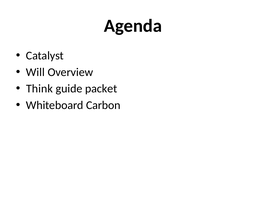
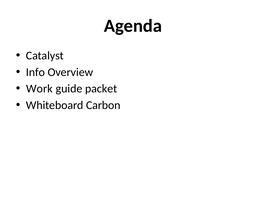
Will: Will -> Info (35, 72)
Think: Think -> Work (39, 89)
